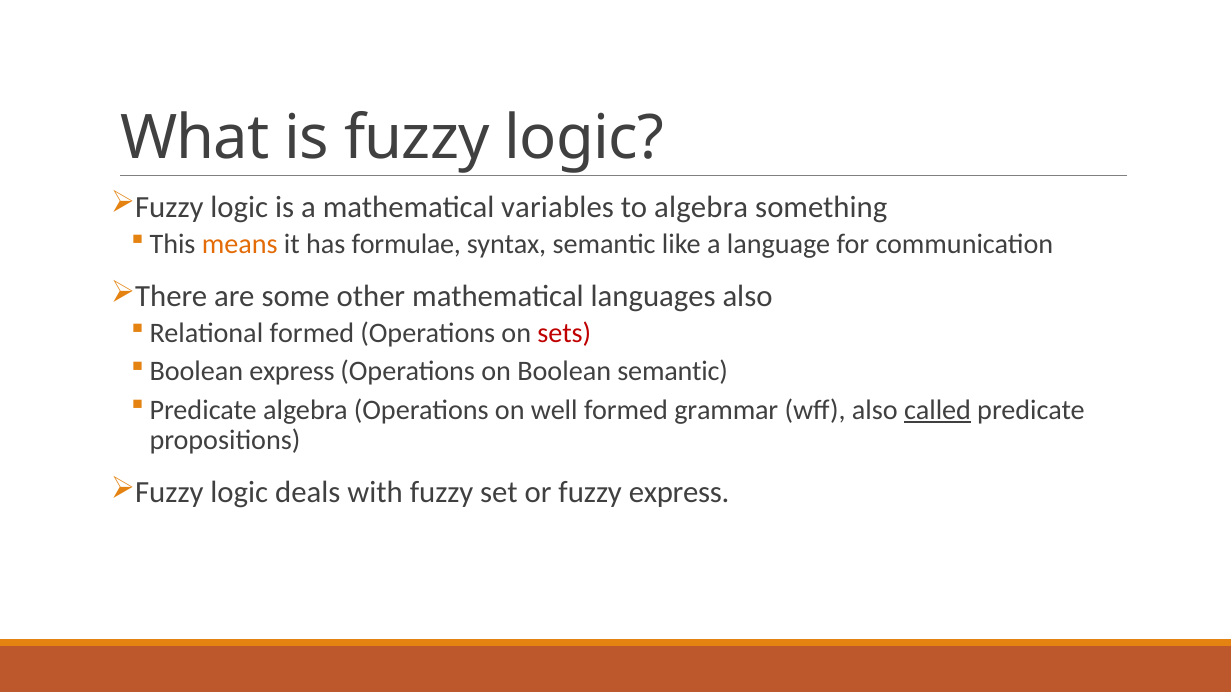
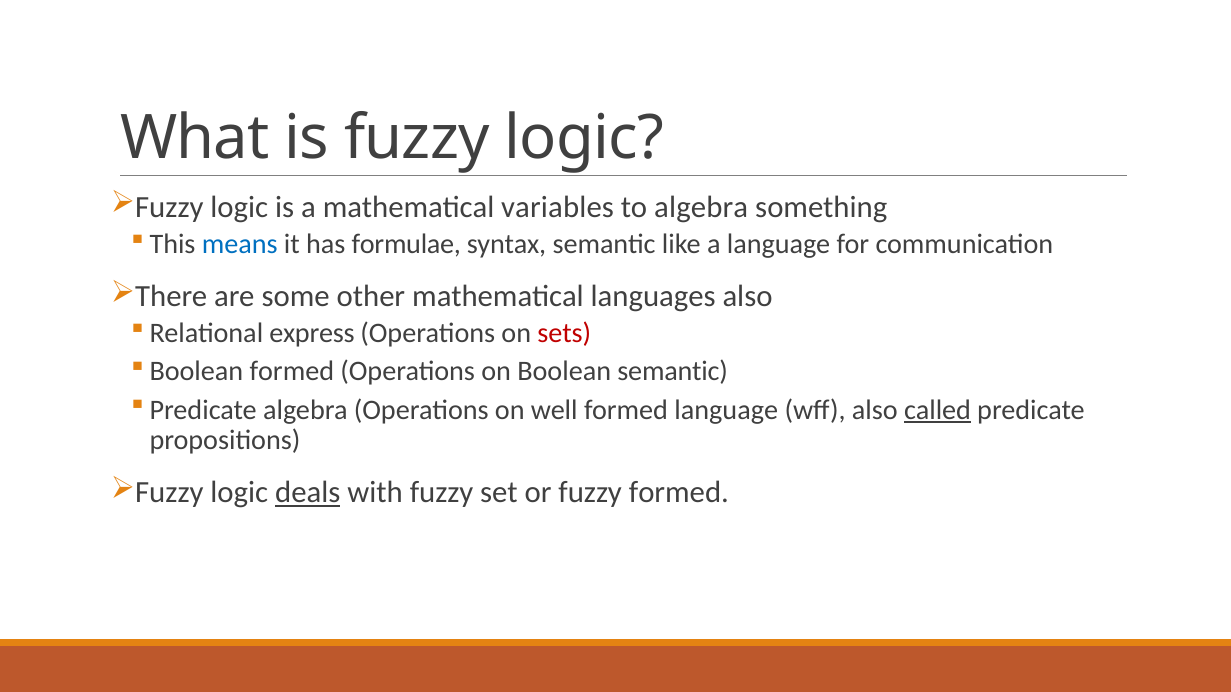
means colour: orange -> blue (240, 244)
Relational formed: formed -> express (312, 334)
Boolean express: express -> formed (292, 372)
formed grammar: grammar -> language (726, 410)
deals underline: none -> present (308, 493)
fuzzy express: express -> formed (679, 493)
